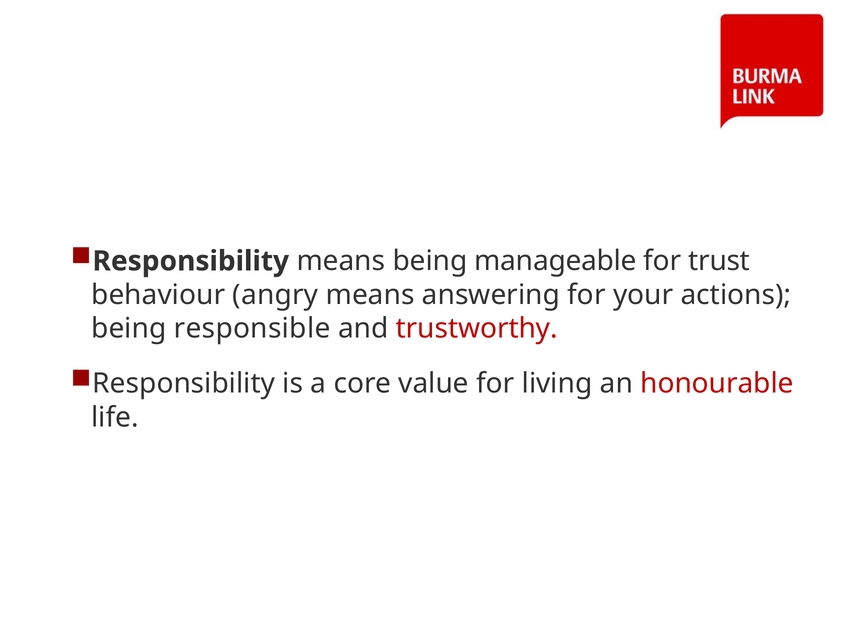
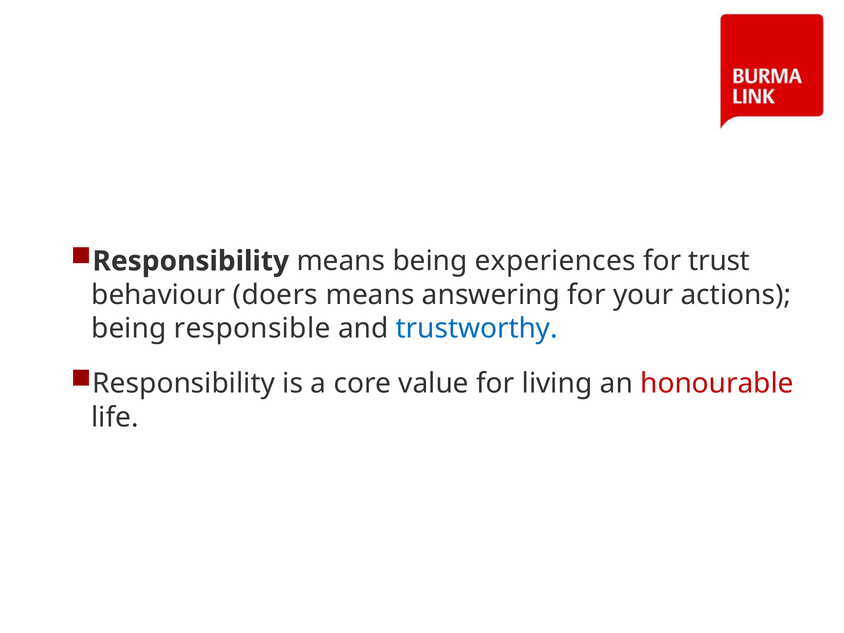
manageable: manageable -> experiences (555, 261)
angry: angry -> doers (275, 295)
trustworthy colour: red -> blue (477, 329)
